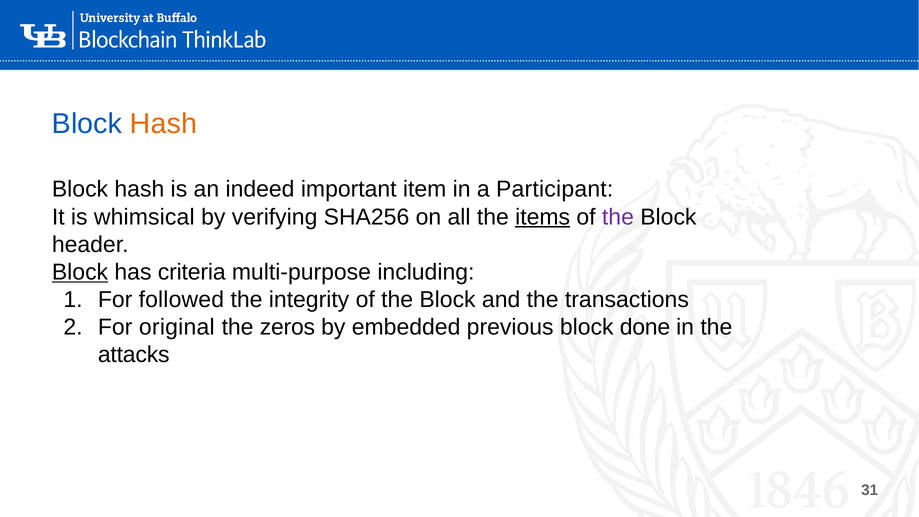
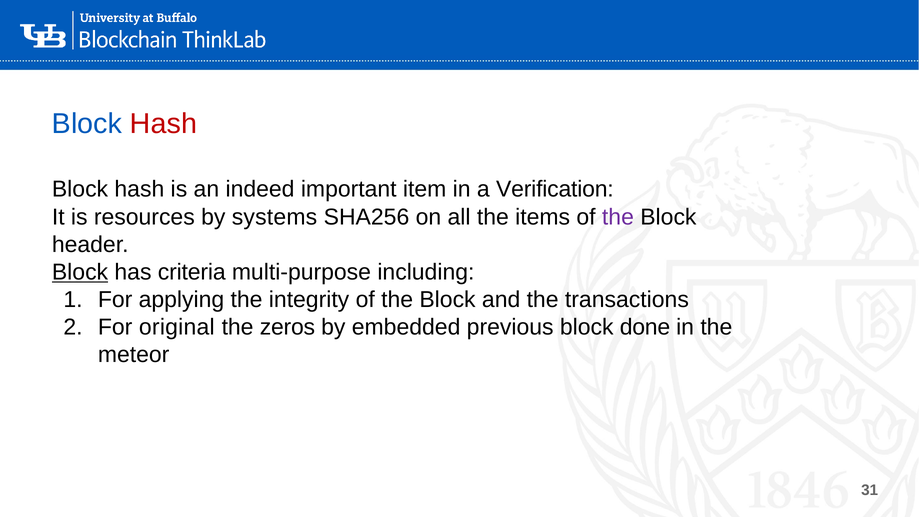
Hash colour: orange -> red (164, 124)
Participant: Participant -> Verification (555, 189)
whimsical: whimsical -> resources (144, 217)
verifying: verifying -> systems (275, 217)
items underline: present -> none (543, 217)
followed: followed -> applying (181, 300)
attacks: attacks -> meteor (134, 355)
